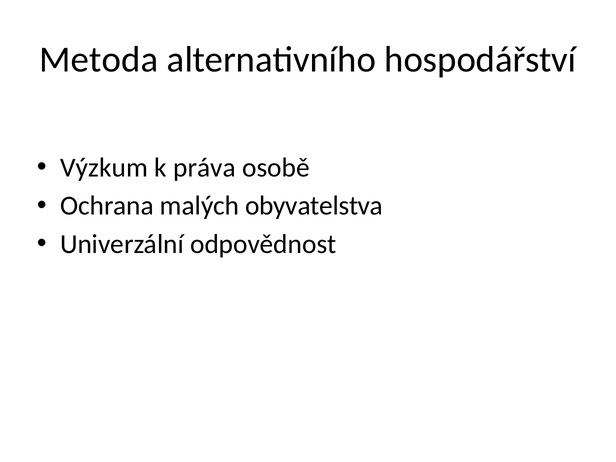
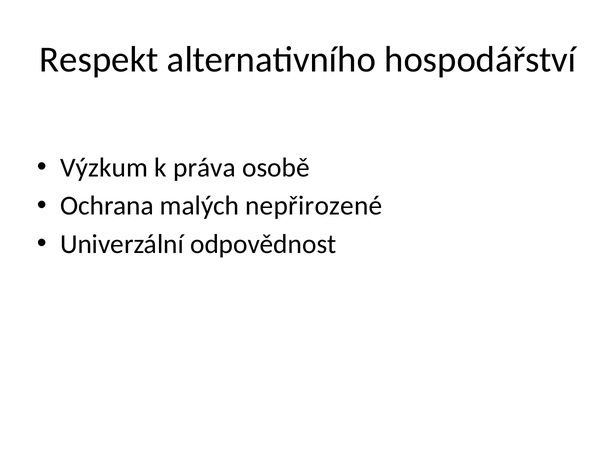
Metoda: Metoda -> Respekt (99, 60)
obyvatelstva: obyvatelstva -> nepřirozené (314, 206)
